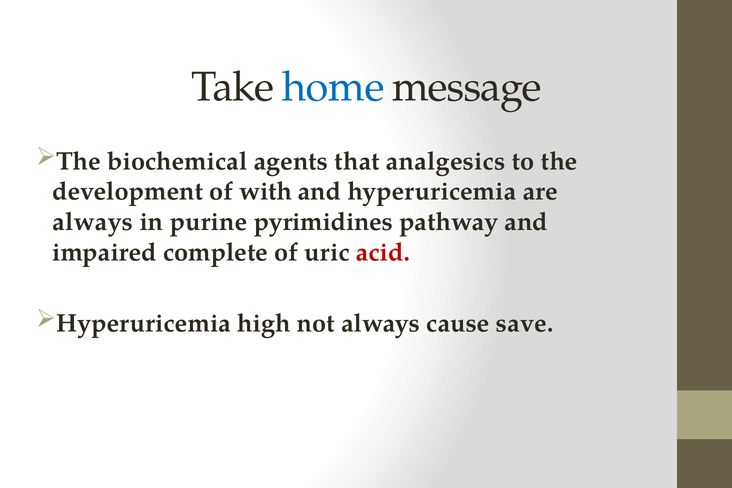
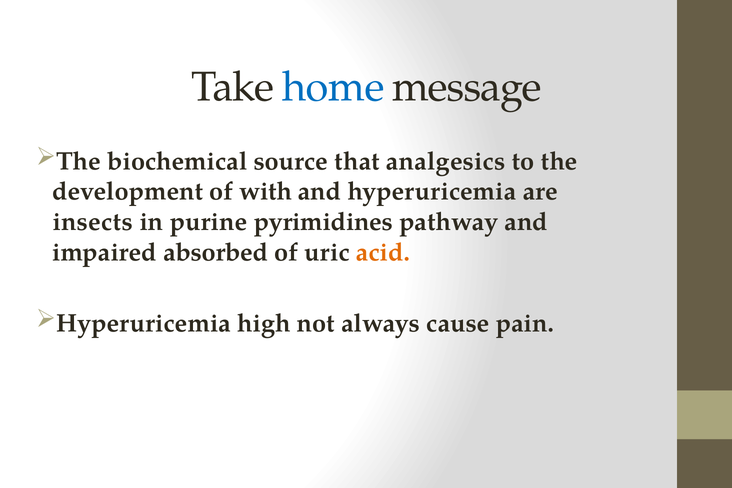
agents: agents -> source (291, 161)
always: always -> insects (93, 222)
complete: complete -> absorbed (216, 252)
acid colour: red -> orange (383, 252)
save: save -> pain (525, 323)
